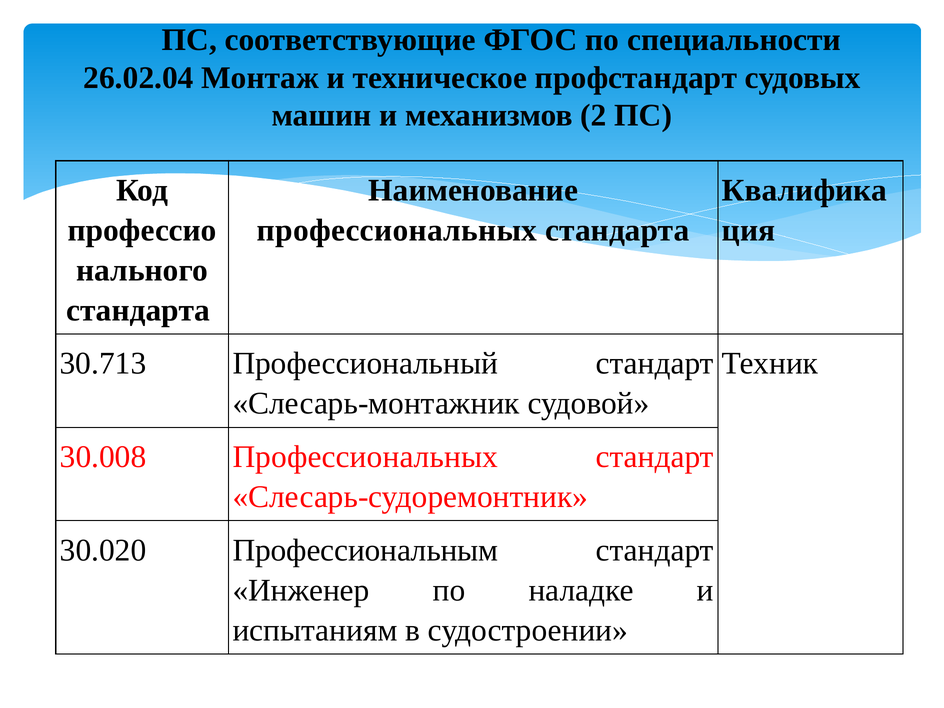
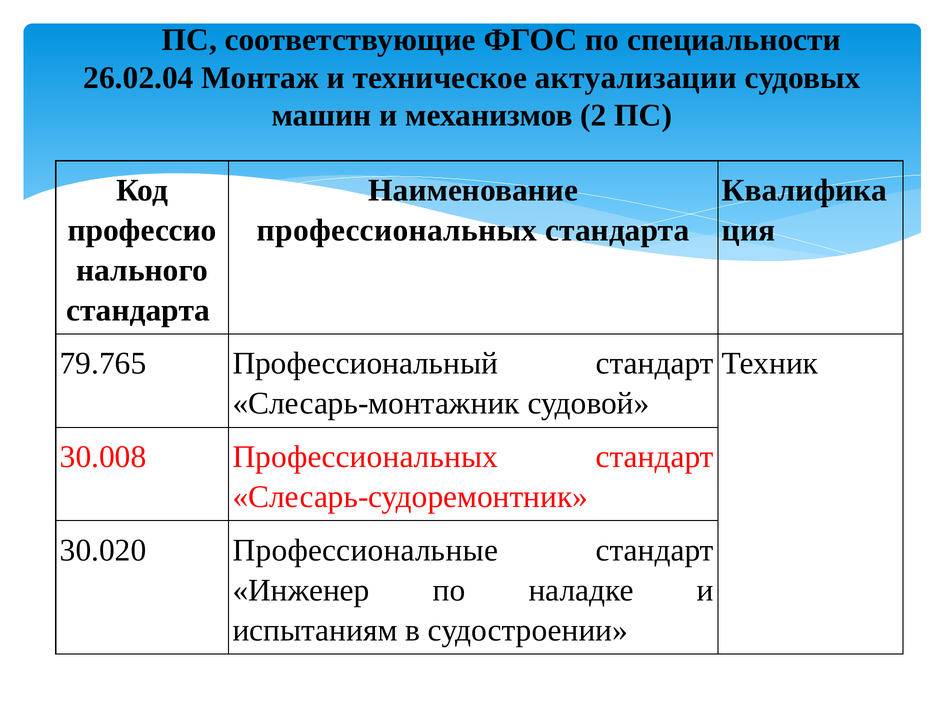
профстандарт: профстандарт -> актуализации (636, 78)
30.713: 30.713 -> 79.765 (103, 363)
Профессиональным: Профессиональным -> Профессиональные (365, 550)
